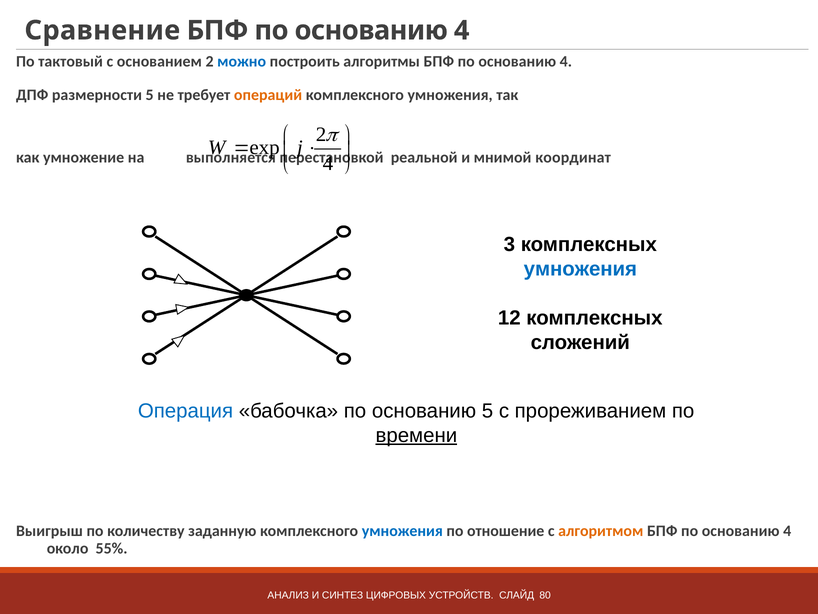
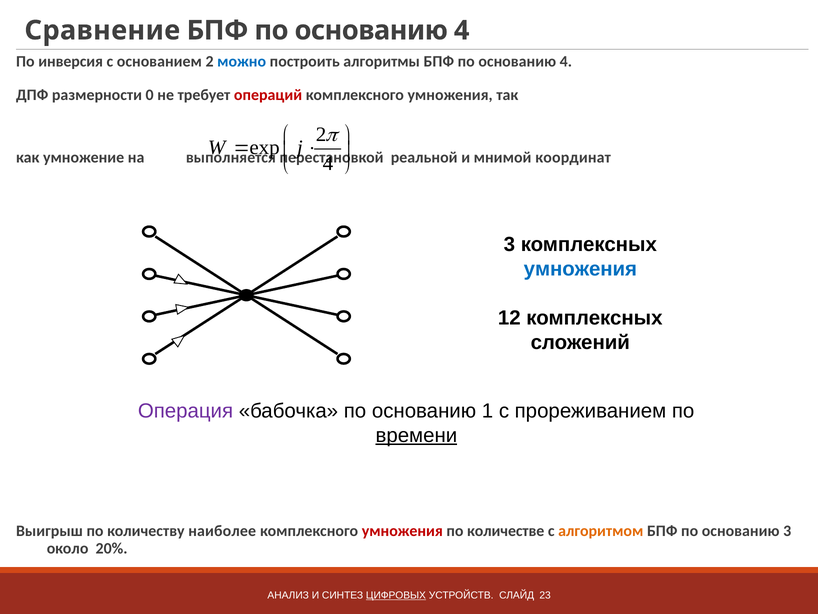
тактовый: тактовый -> инверсия (71, 62)
размерности 5: 5 -> 0 (150, 95)
операций colour: orange -> red (268, 95)
Операция colour: blue -> purple (186, 411)
основанию 5: 5 -> 1 (487, 411)
заданную: заданную -> наиболее (222, 531)
умножения colour: blue -> red (402, 531)
отношение: отношение -> количестве (506, 531)
4: 4 -> 3 (787, 531)
55%: 55% -> 20% (112, 548)
ЦИФРОВЫХ underline: none -> present (396, 595)
80: 80 -> 23 (545, 595)
